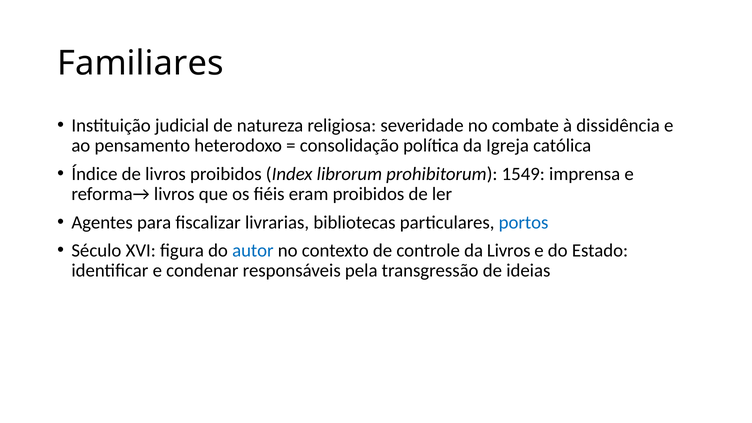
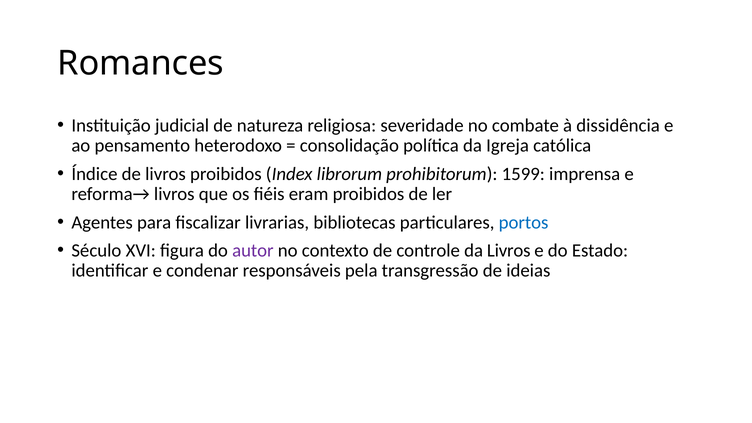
Familiares: Familiares -> Romances (141, 63)
1549: 1549 -> 1599 (523, 174)
autor colour: blue -> purple (253, 250)
